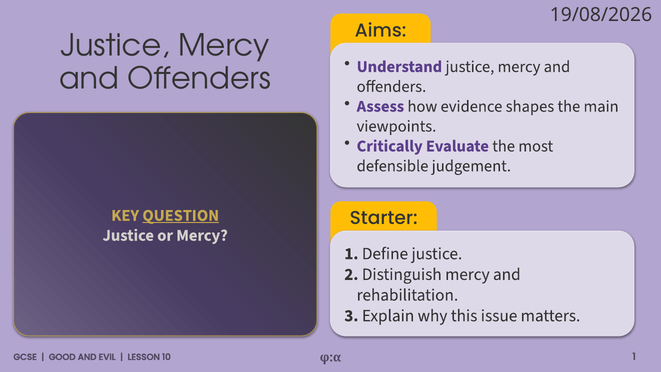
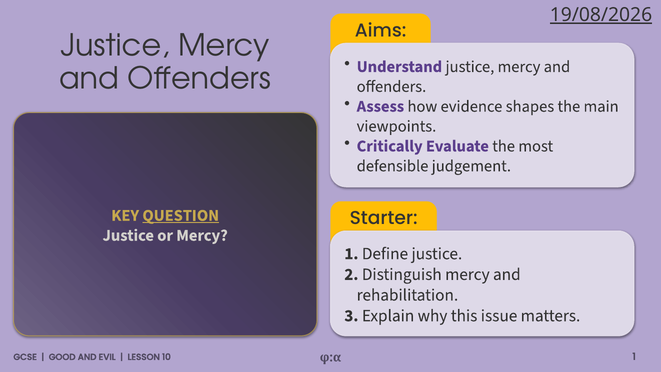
19/08/2026 underline: none -> present (601, 15)
